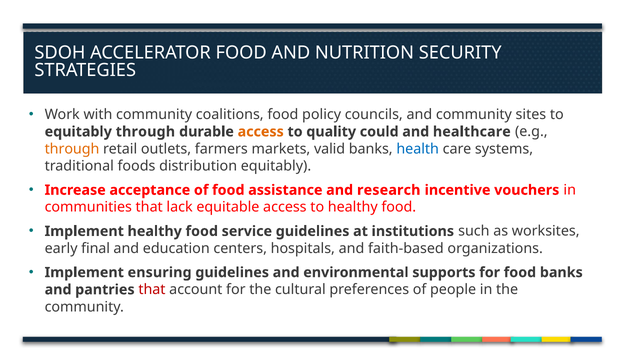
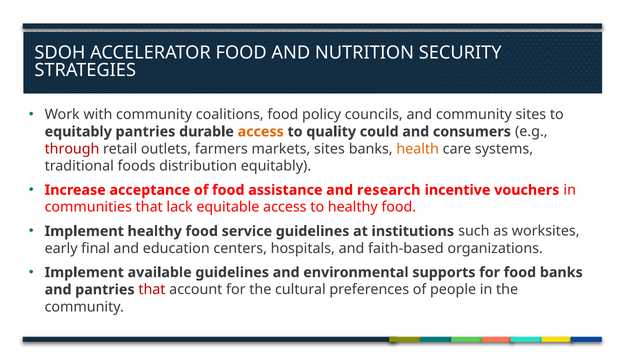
equitably through: through -> pantries (145, 132)
healthcare: healthcare -> consumers (472, 132)
through colour: orange -> red (72, 149)
markets valid: valid -> sites (329, 149)
health colour: blue -> orange (418, 149)
ensuring: ensuring -> available (160, 272)
